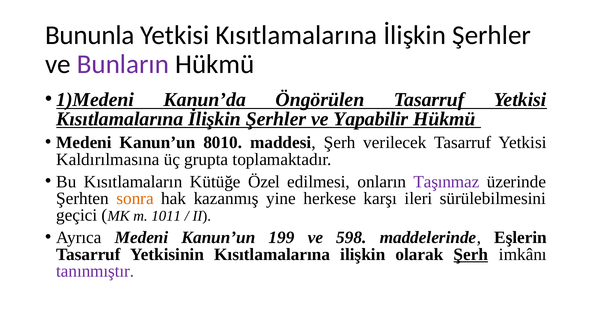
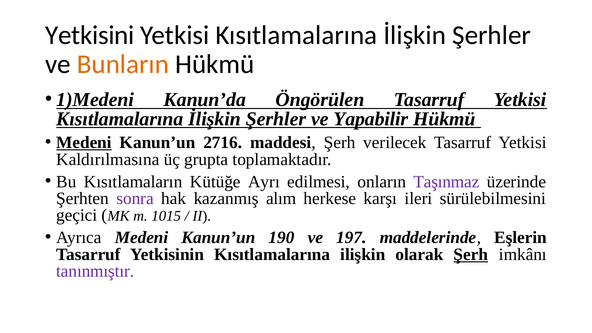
Bununla: Bununla -> Yetkisini (90, 35)
Bunların colour: purple -> orange (123, 64)
Medeni underline: none -> present (84, 143)
8010: 8010 -> 2716 (223, 143)
Özel: Özel -> Ayrı (264, 182)
sonra colour: orange -> purple (135, 198)
yine: yine -> alım (281, 198)
1011: 1011 -> 1015 (166, 216)
199: 199 -> 190 (282, 238)
598: 598 -> 197 (351, 238)
